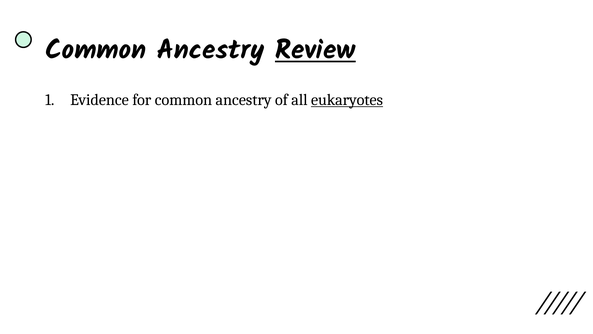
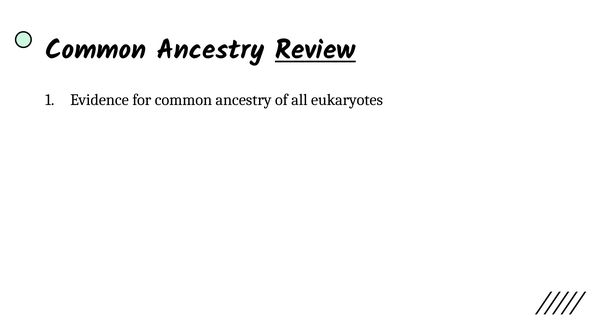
eukaryotes underline: present -> none (347, 100)
